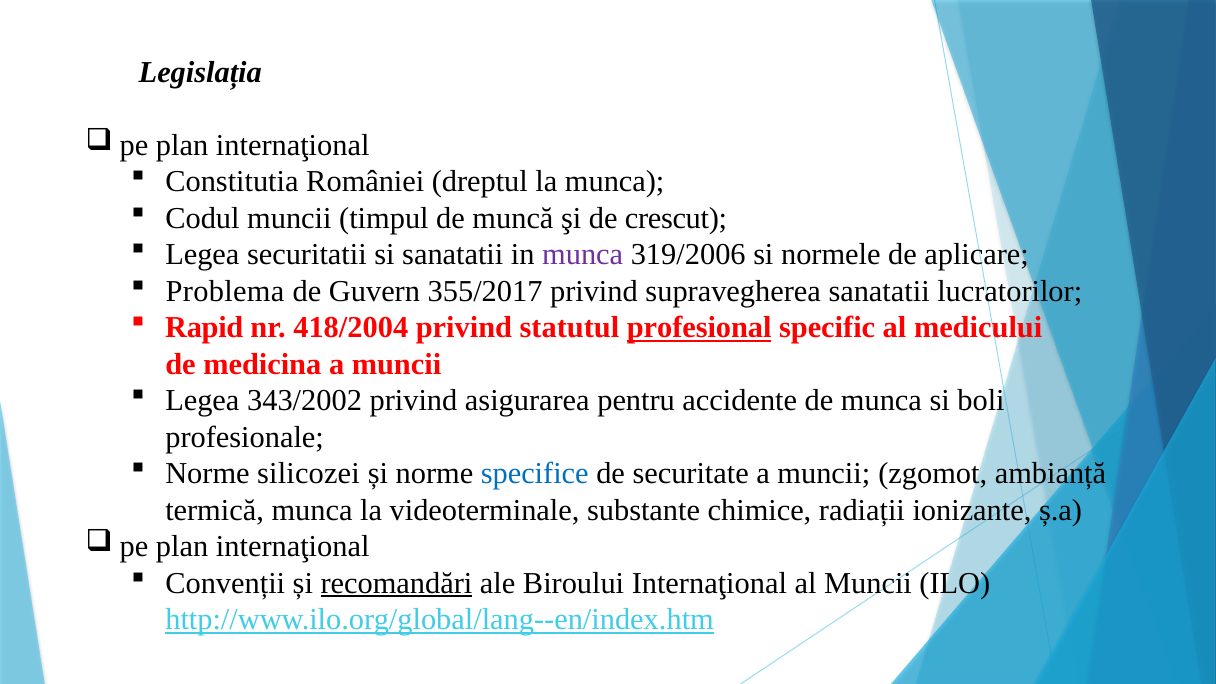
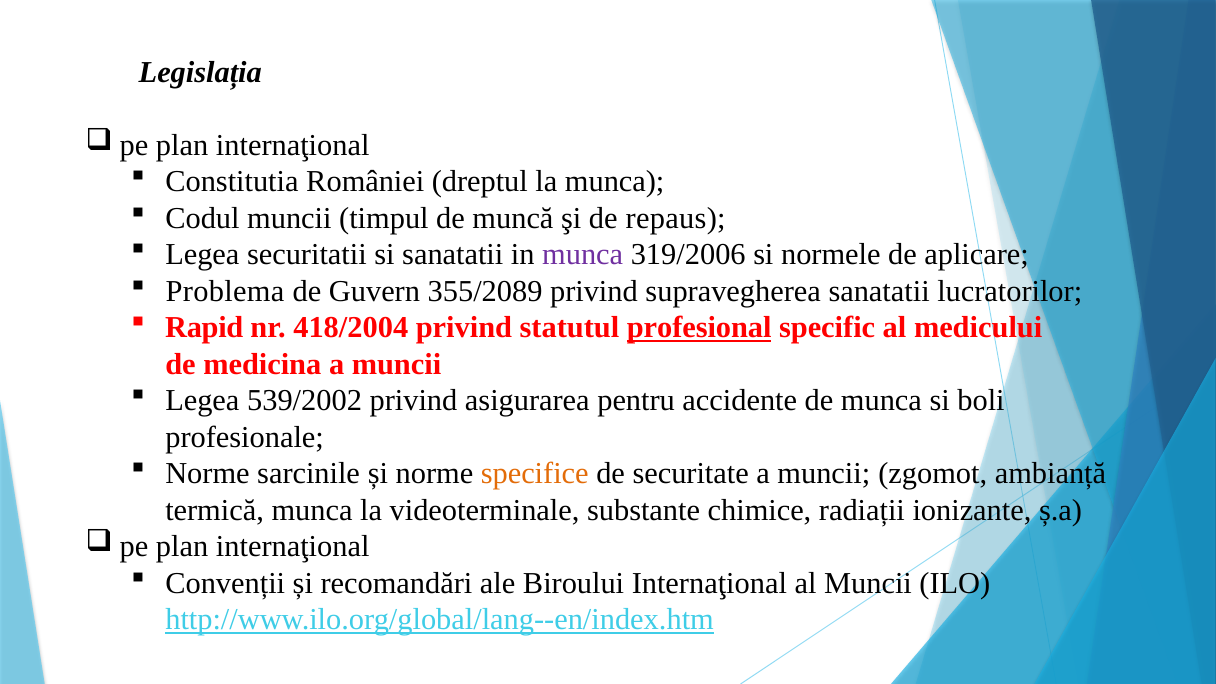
crescut: crescut -> repaus (676, 218)
355/2017: 355/2017 -> 355/2089 (485, 291)
343/2002: 343/2002 -> 539/2002 (305, 401)
silicozei: silicozei -> sarcinile (309, 474)
specifice colour: blue -> orange (535, 474)
recomandări underline: present -> none (396, 583)
